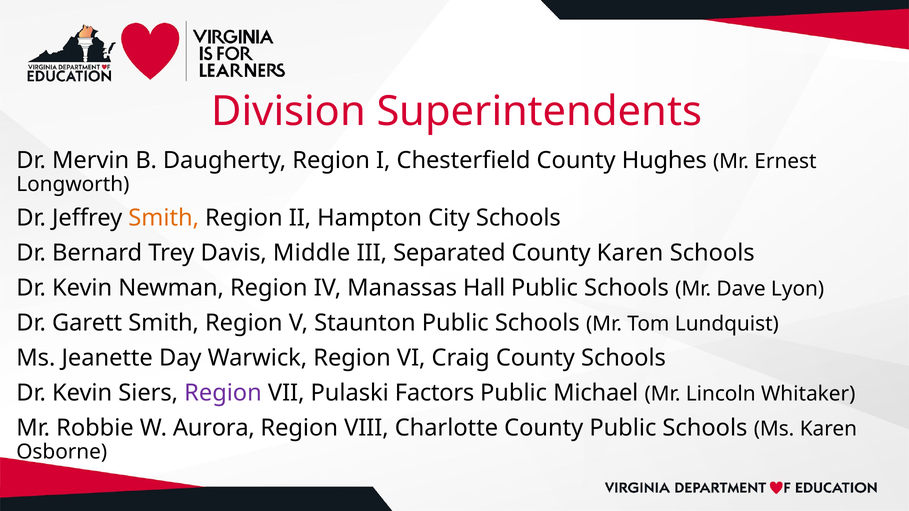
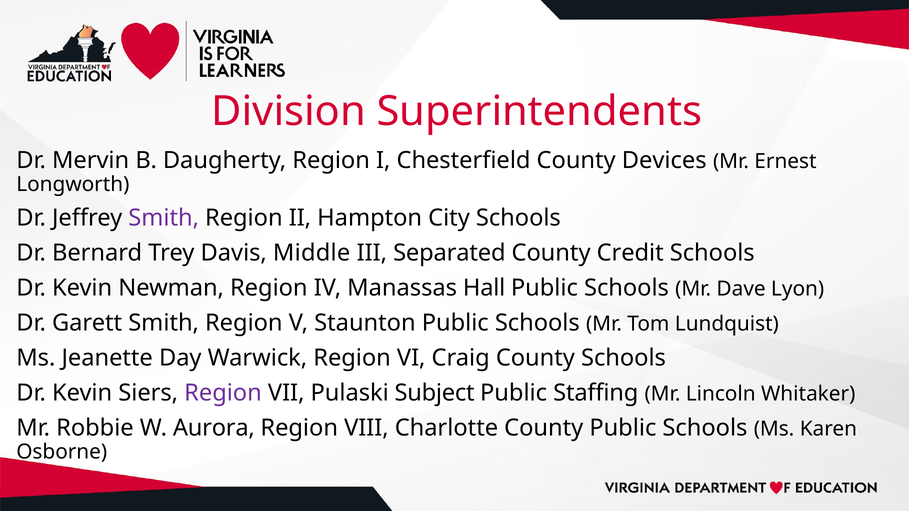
Hughes: Hughes -> Devices (664, 161)
Smith colour: orange -> purple (164, 218)
County Karen: Karen -> Credit (630, 253)
Factors: Factors -> Subject (435, 393)
Michael: Michael -> Staffing (596, 393)
